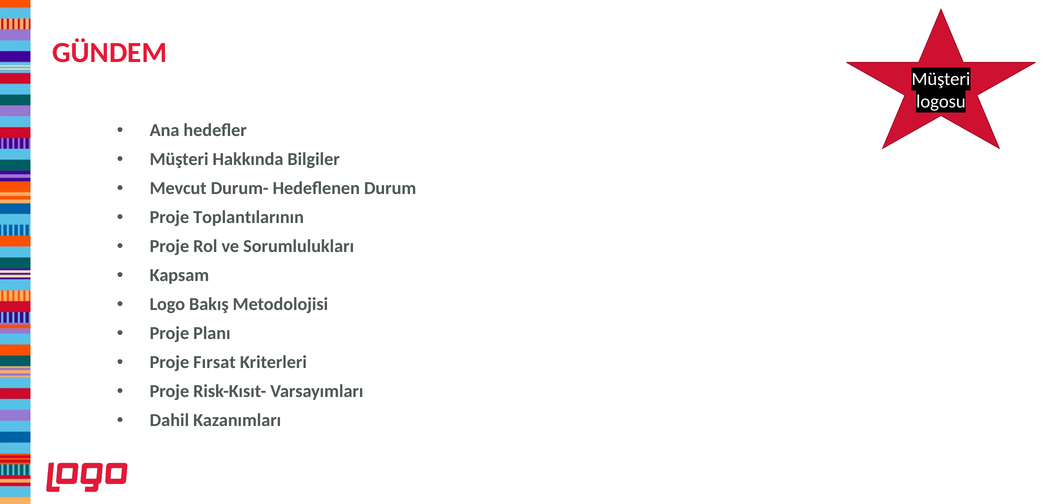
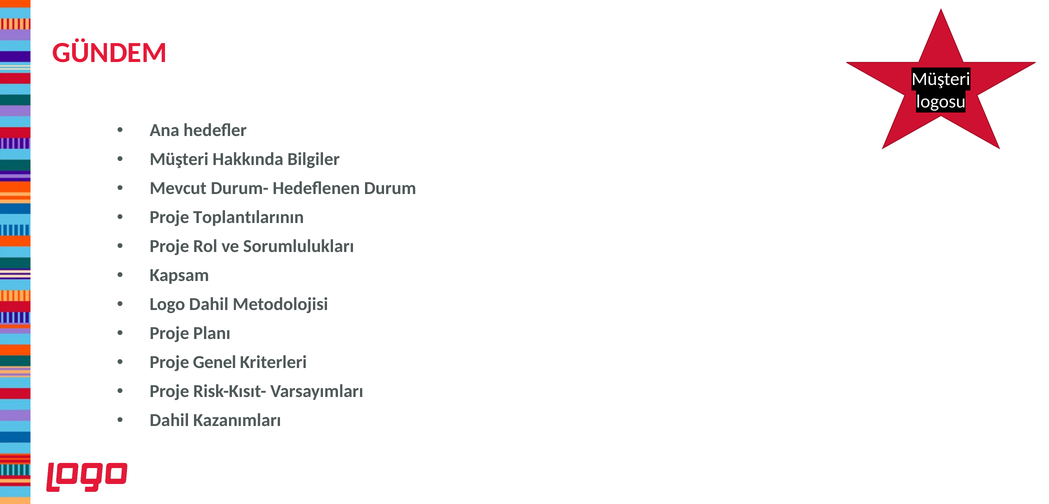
Logo Bakış: Bakış -> Dahil (209, 304)
Fırsat: Fırsat -> Genel (215, 362)
